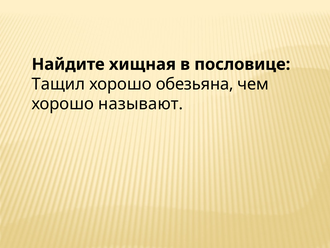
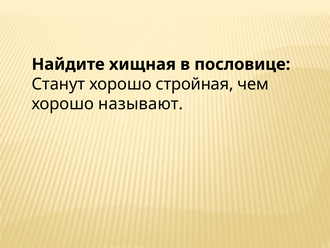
Тащил: Тащил -> Станут (58, 84)
обезьяна: обезьяна -> стройная (195, 84)
